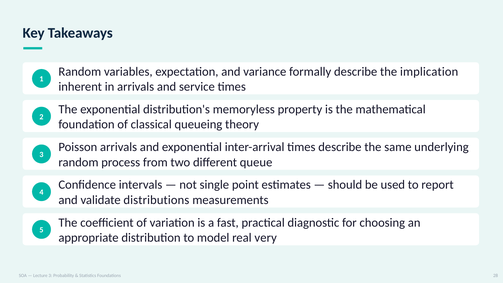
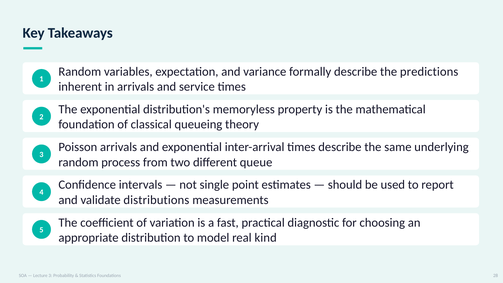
implication: implication -> predictions (429, 72)
very: very -> kind (266, 238)
